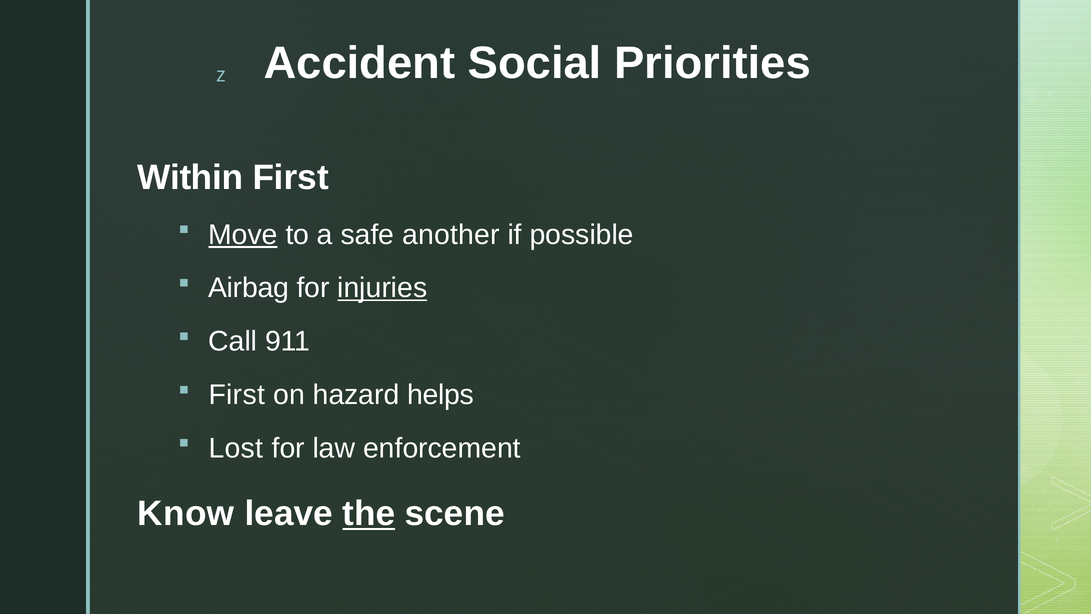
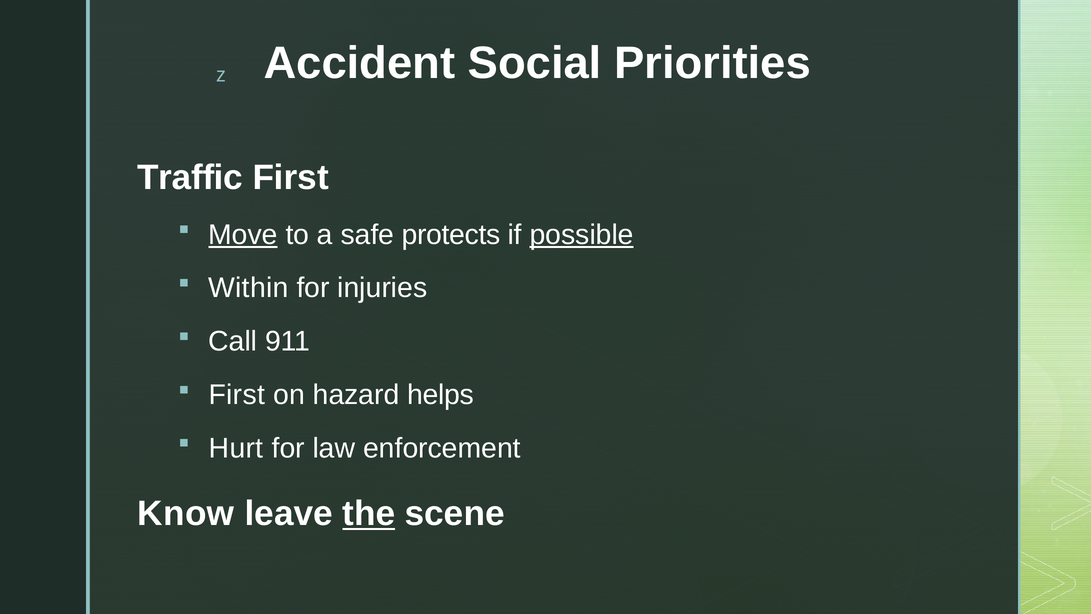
Within: Within -> Traffic (190, 178)
another: another -> protects (451, 235)
possible underline: none -> present (582, 235)
Airbag: Airbag -> Within (248, 288)
injuries underline: present -> none (382, 288)
Lost: Lost -> Hurt (236, 448)
